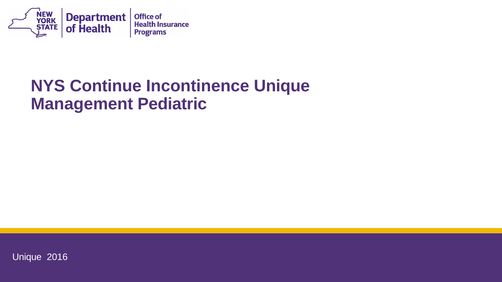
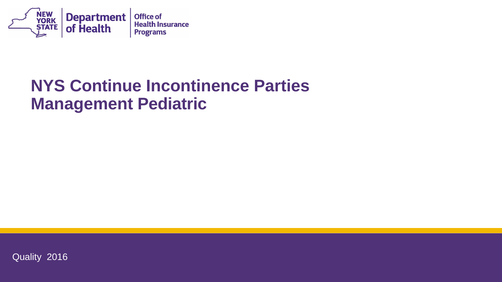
Incontinence Unique: Unique -> Parties (282, 86)
Unique: Unique -> Quality (27, 257)
